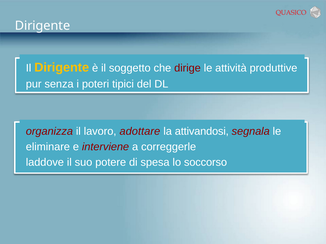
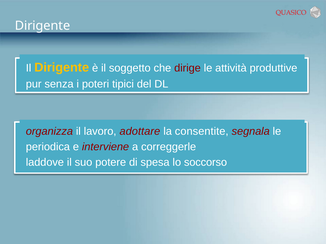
attivandosi: attivandosi -> consentite (202, 131)
eliminare: eliminare -> periodica (48, 147)
